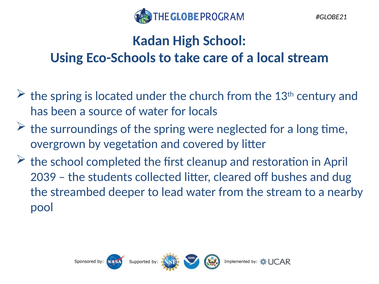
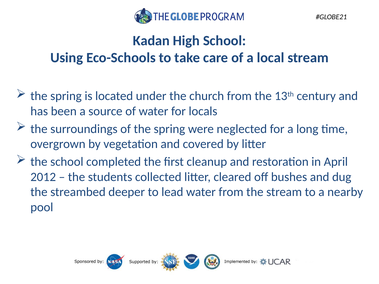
2039: 2039 -> 2012 (43, 177)
